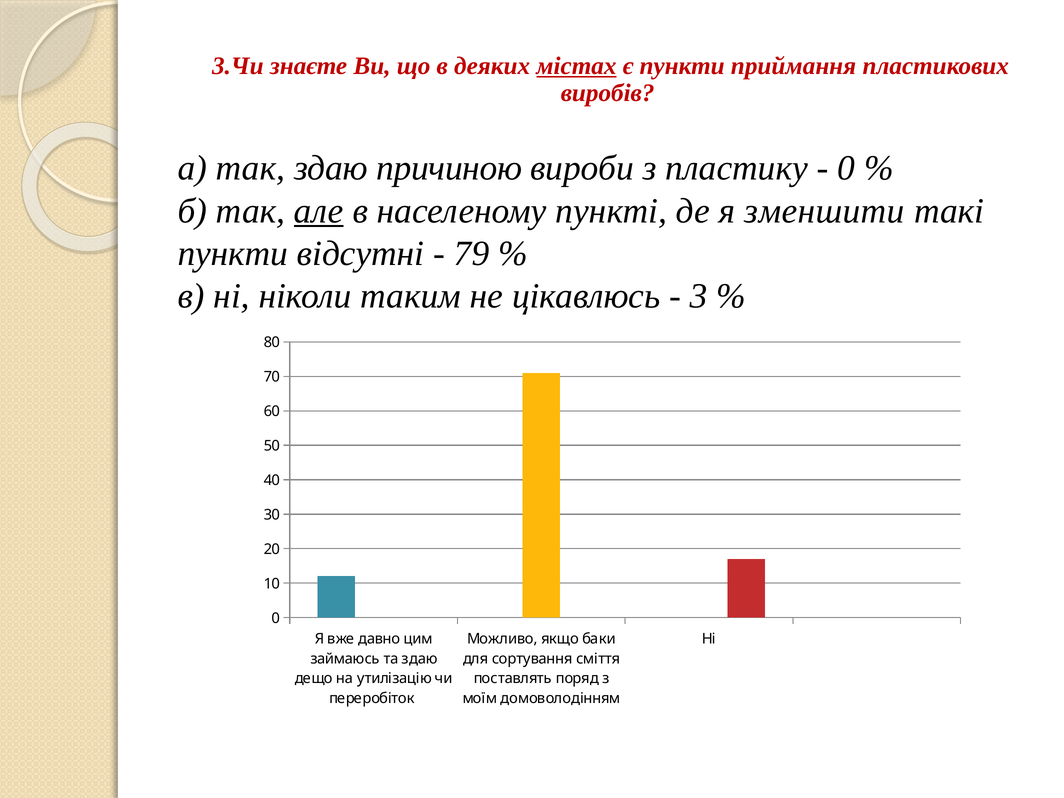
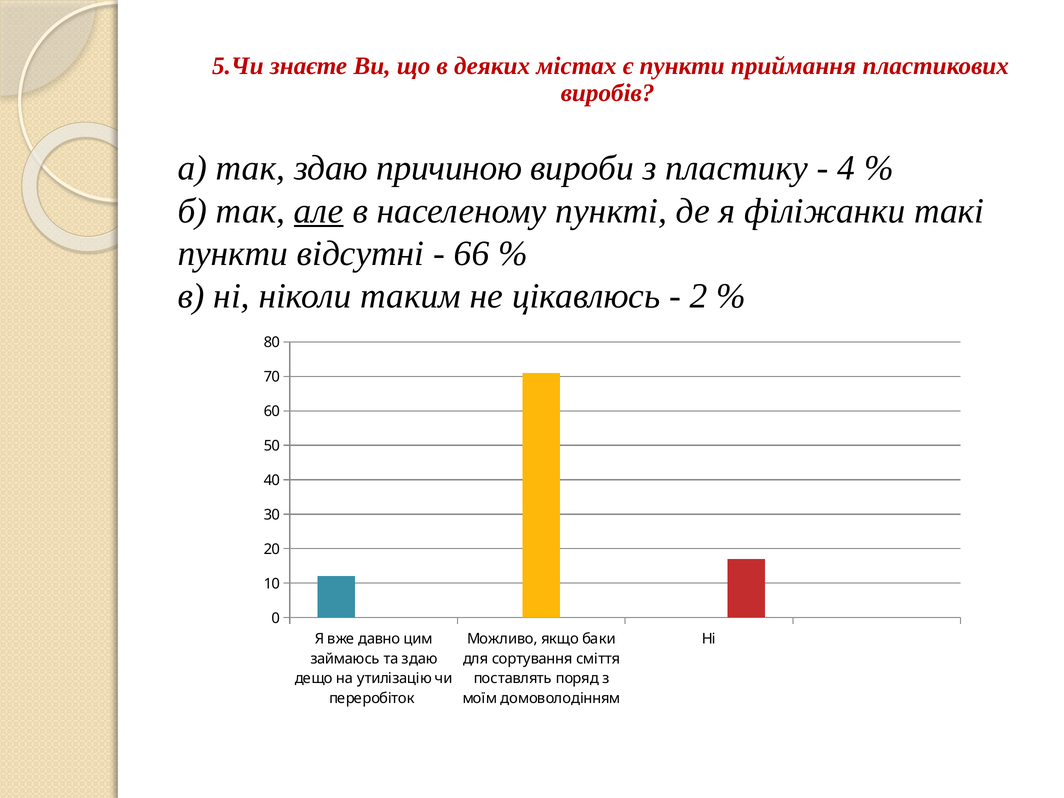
3.Чи: 3.Чи -> 5.Чи (238, 66)
містах underline: present -> none (576, 66)
0: 0 -> 4 (846, 168)
зменшити: зменшити -> філіжанки (825, 211)
79: 79 -> 66 (472, 253)
3: 3 -> 2 (699, 296)
